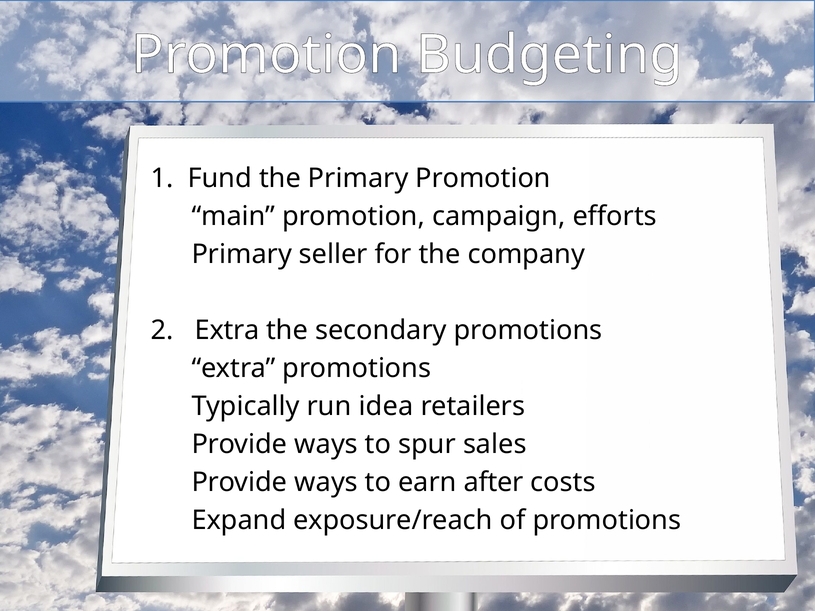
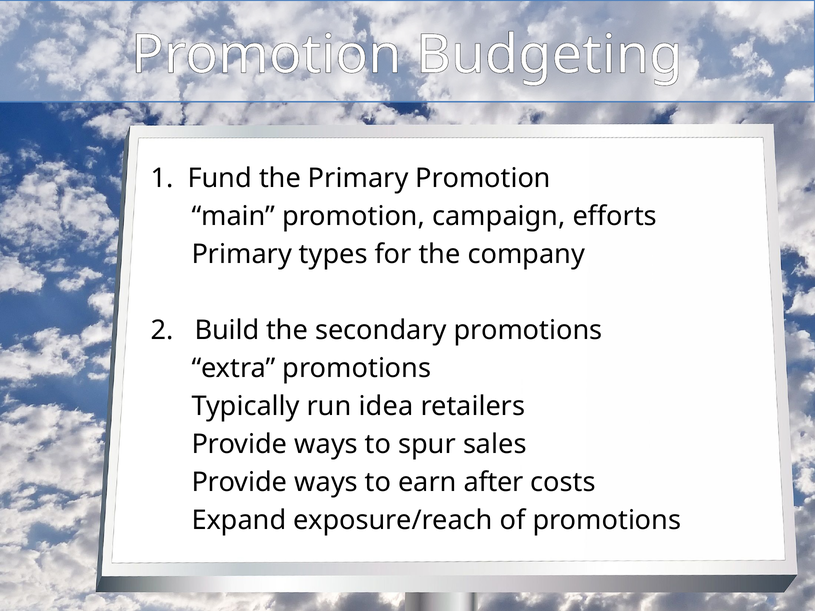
seller: seller -> types (333, 255)
2 Extra: Extra -> Build (227, 331)
